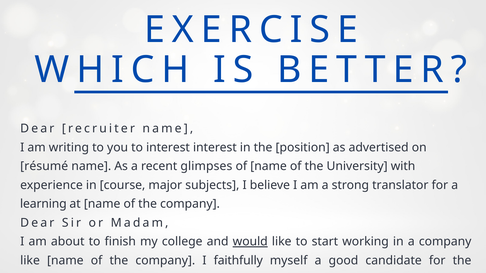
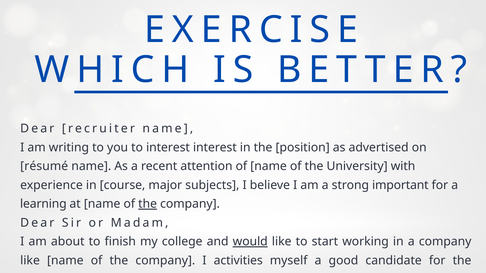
glimpses: glimpses -> attention (206, 167)
translator: translator -> important (400, 185)
the underline: none -> present (148, 204)
faithfully: faithfully -> activities (238, 261)
